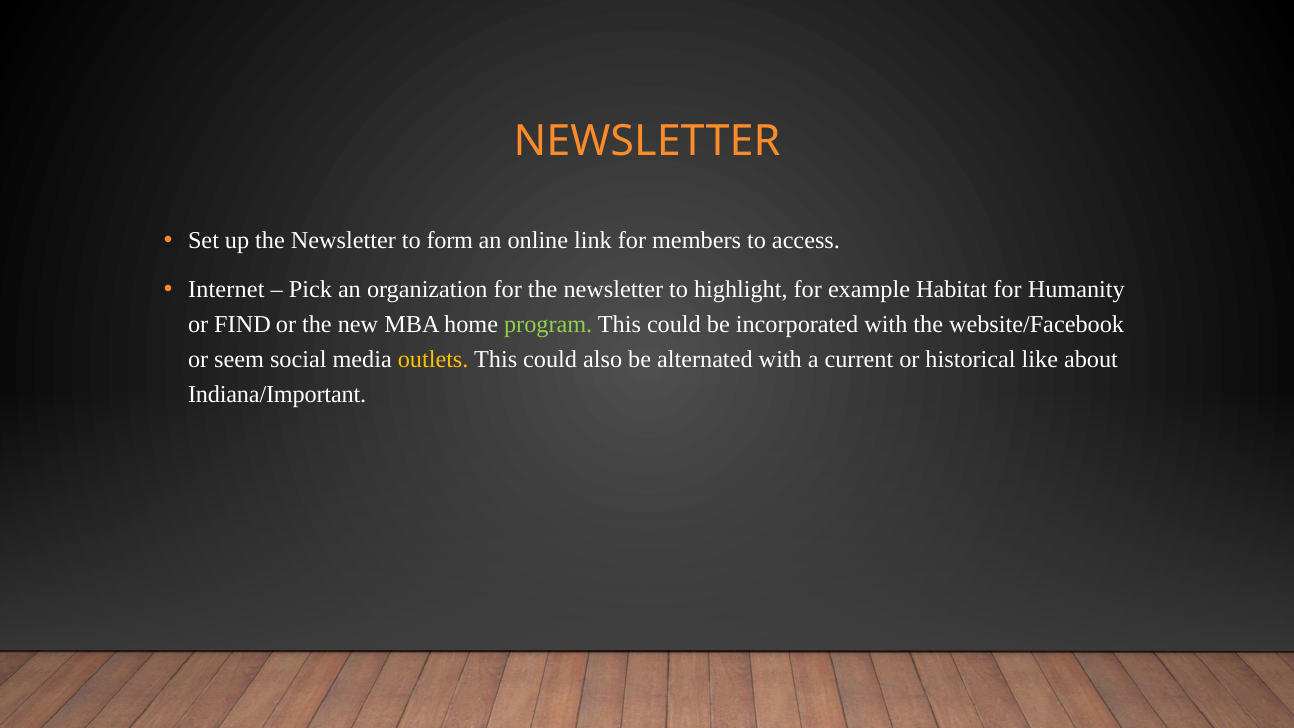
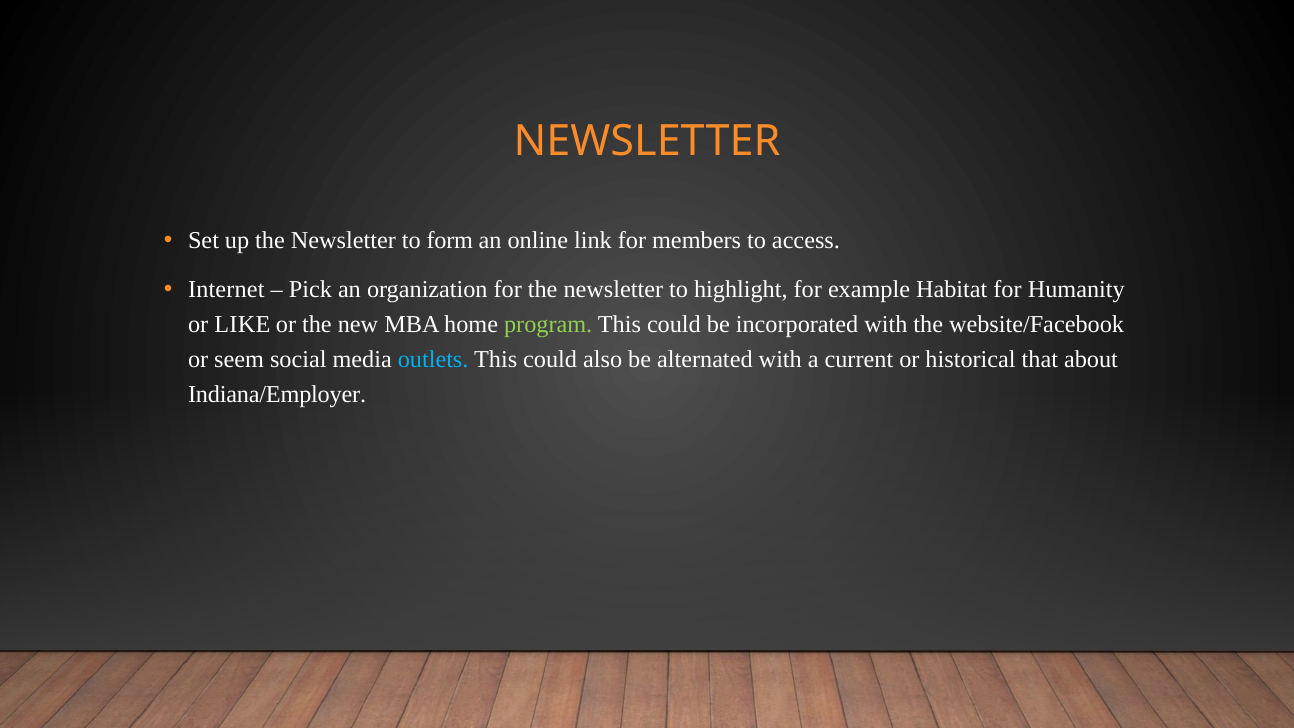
FIND: FIND -> LIKE (242, 324)
outlets colour: yellow -> light blue (433, 359)
like: like -> that (1040, 359)
Indiana/Important: Indiana/Important -> Indiana/Employer (277, 394)
